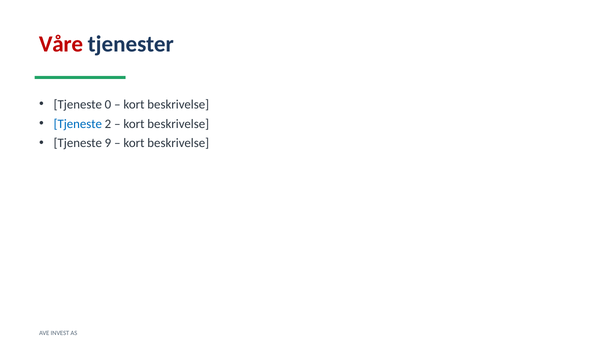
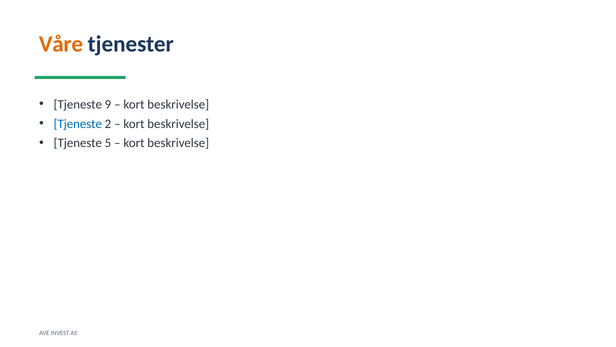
Våre colour: red -> orange (61, 44)
0: 0 -> 9 (108, 104)
9: 9 -> 5 (108, 143)
